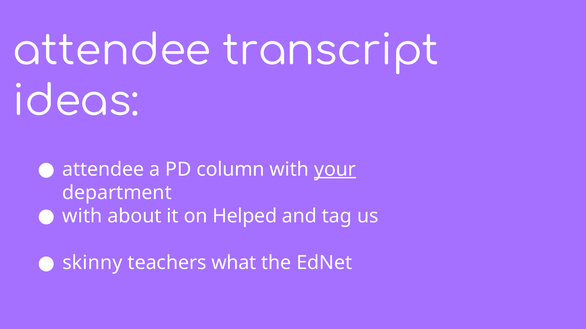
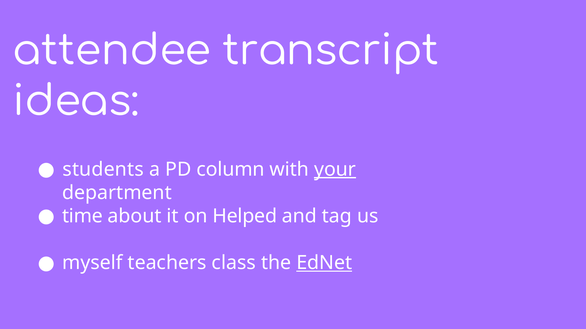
attendee: attendee -> students (103, 170)
with: with -> time (83, 216)
skinny: skinny -> myself (92, 263)
what: what -> class (234, 263)
EdNet underline: none -> present (324, 263)
